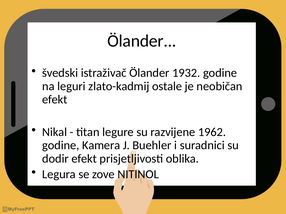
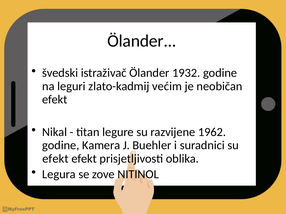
ostale: ostale -> većim (167, 86)
dodir: dodir -> efekt (55, 159)
